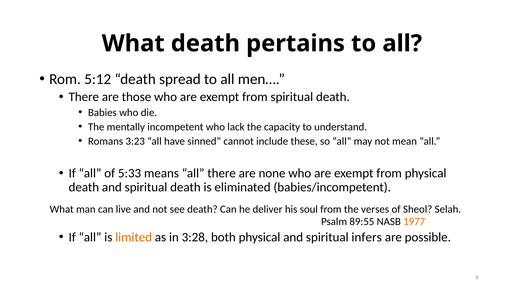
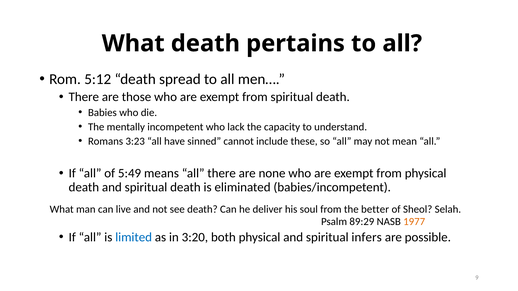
5:33: 5:33 -> 5:49 (130, 173)
verses: verses -> better (375, 209)
89:55: 89:55 -> 89:29 (362, 222)
limited colour: orange -> blue (134, 237)
3:28: 3:28 -> 3:20 (195, 237)
